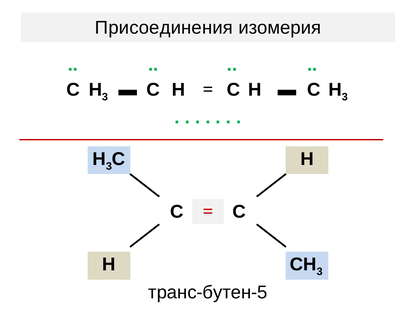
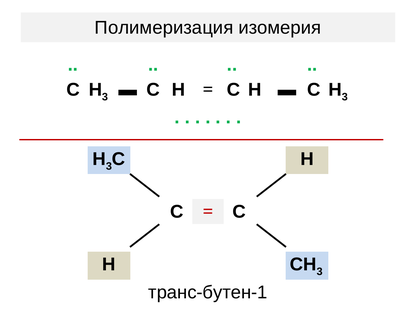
Присоединения: Присоединения -> Полимеризация (164, 28)
транс-бутен-5: транс-бутен-5 -> транс-бутен-1 (208, 292)
